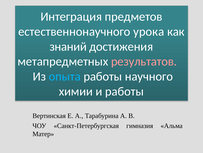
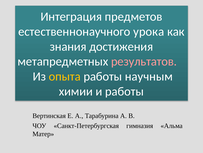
знаний: знаний -> знания (68, 46)
опыта colour: light blue -> yellow (65, 76)
научного: научного -> научным (149, 76)
